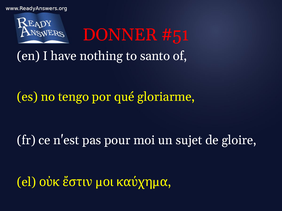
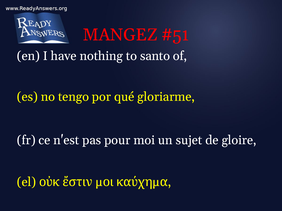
DONNER: DONNER -> MANGEZ (120, 35)
